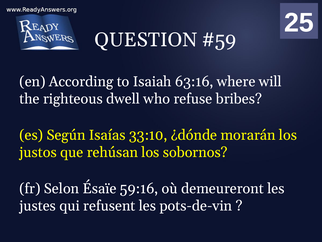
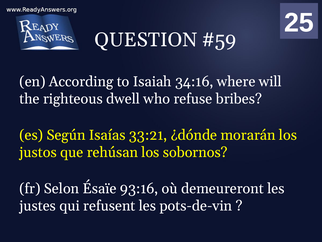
63:16: 63:16 -> 34:16 (194, 81)
33:10: 33:10 -> 33:21 (148, 135)
59:16: 59:16 -> 93:16 (139, 188)
